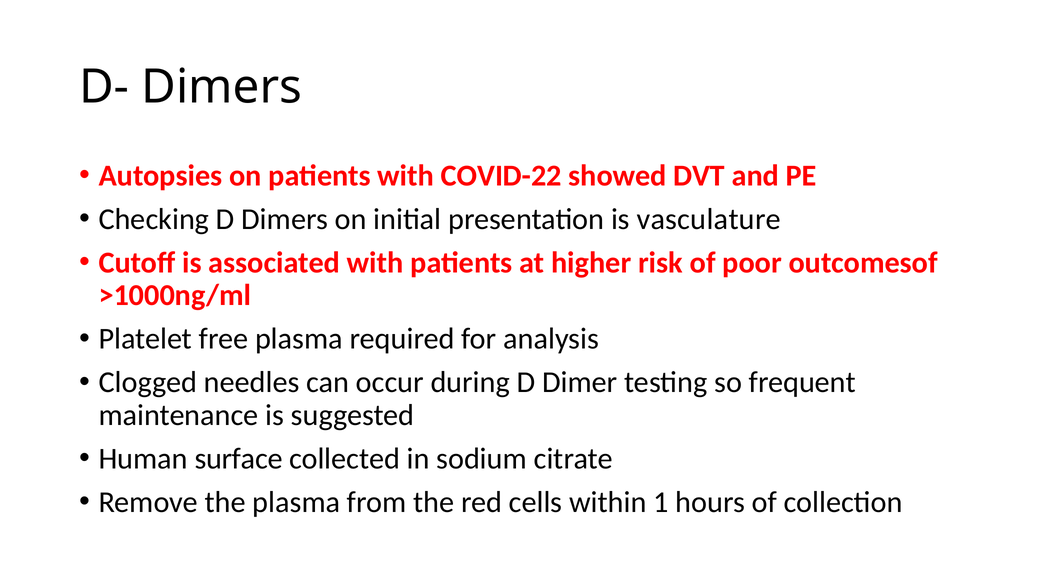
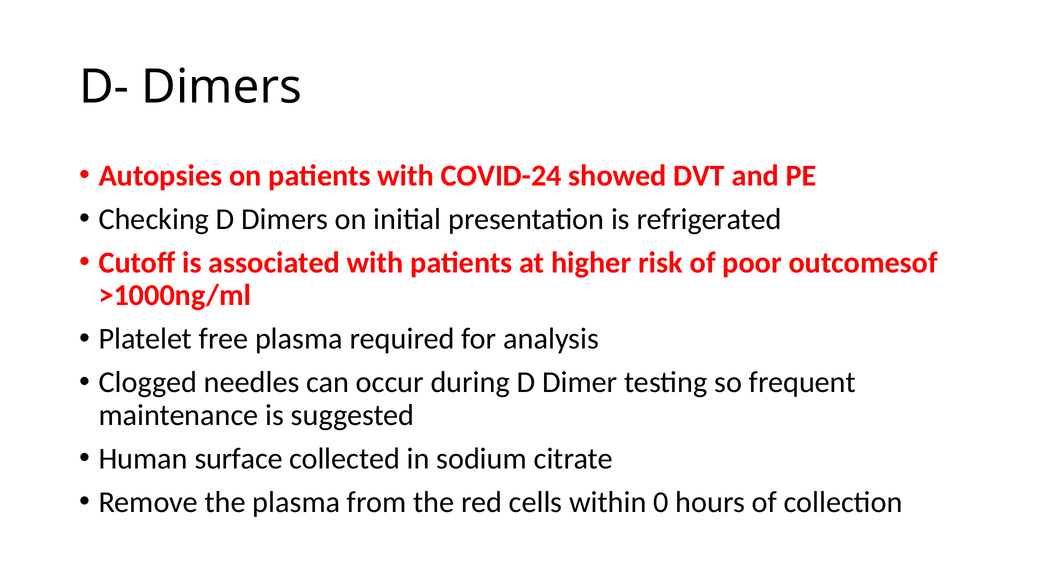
COVID-22: COVID-22 -> COVID-24 (501, 175)
vasculature: vasculature -> refrigerated (709, 219)
1: 1 -> 0 (661, 502)
